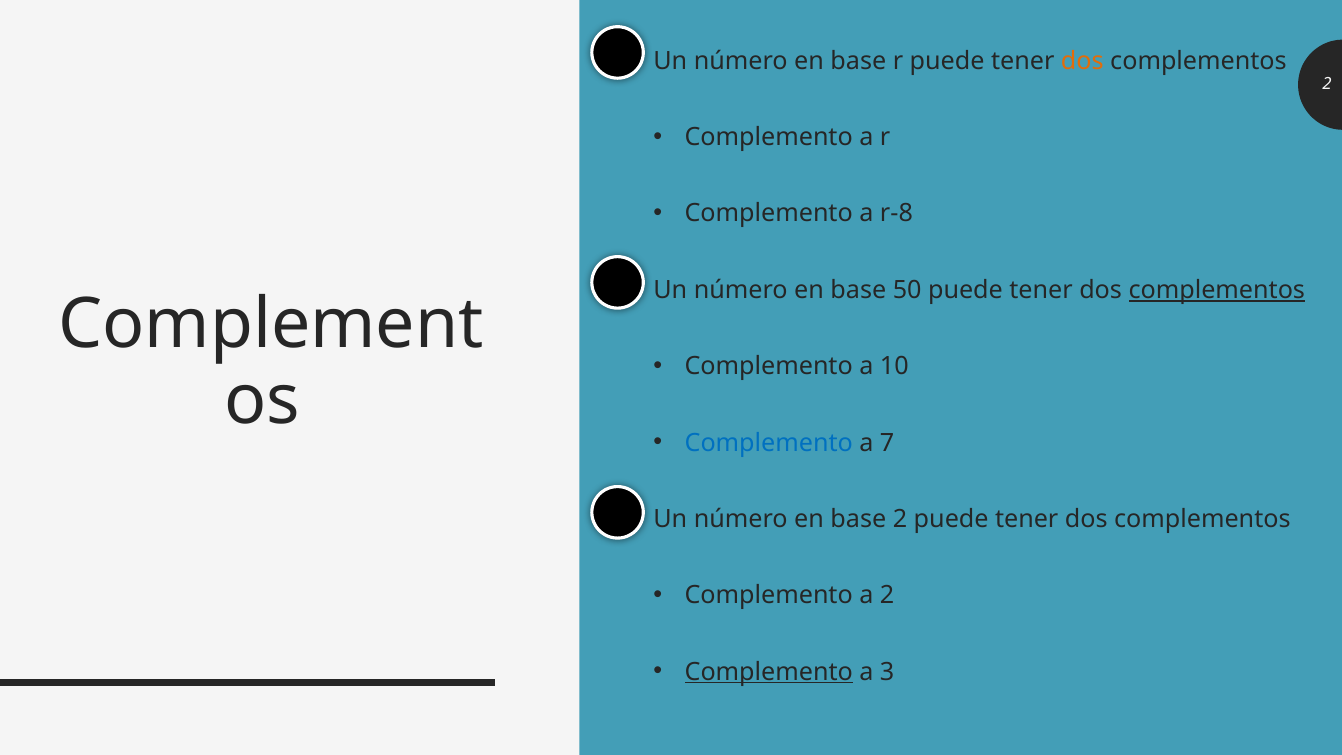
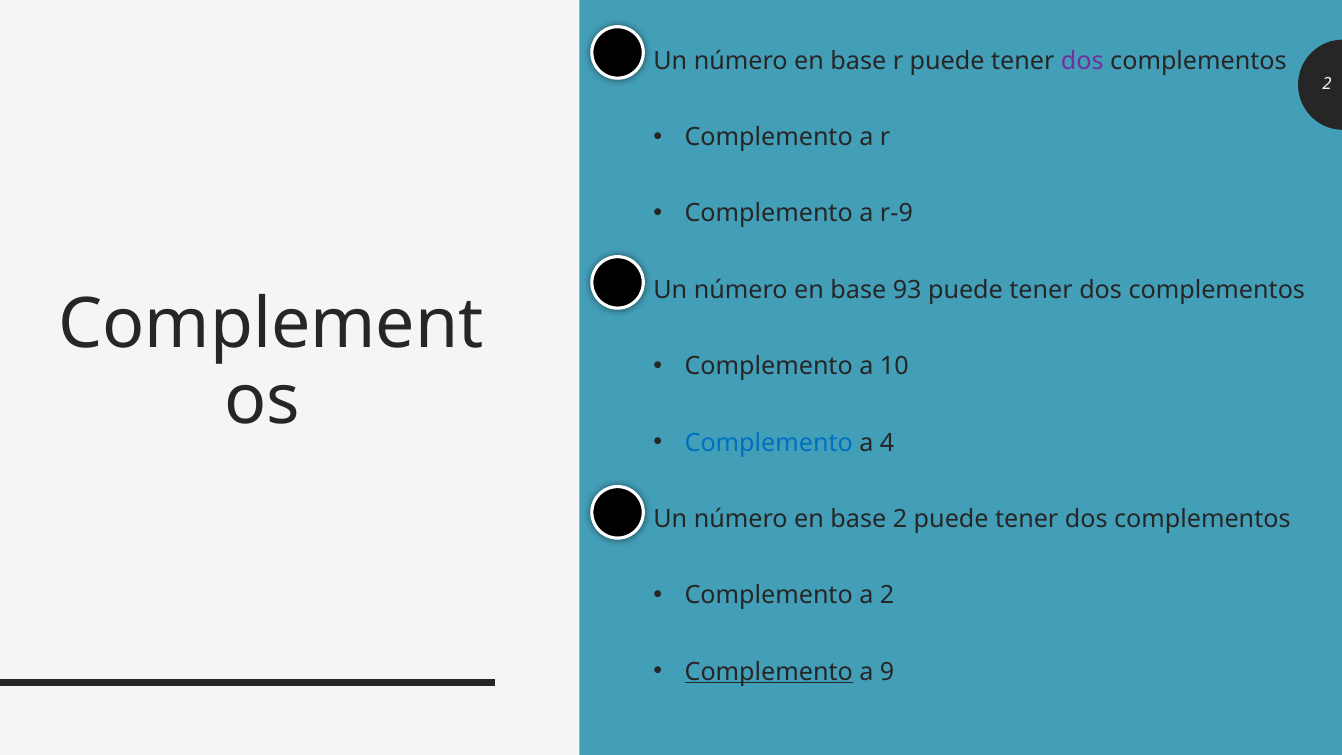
dos colour: orange -> purple (1082, 61)
r-8: r-8 -> r-9 (896, 214)
50: 50 -> 93 (907, 290)
complementos underline: present -> none (1217, 290)
7: 7 -> 4 (887, 443)
3: 3 -> 9 (887, 672)
